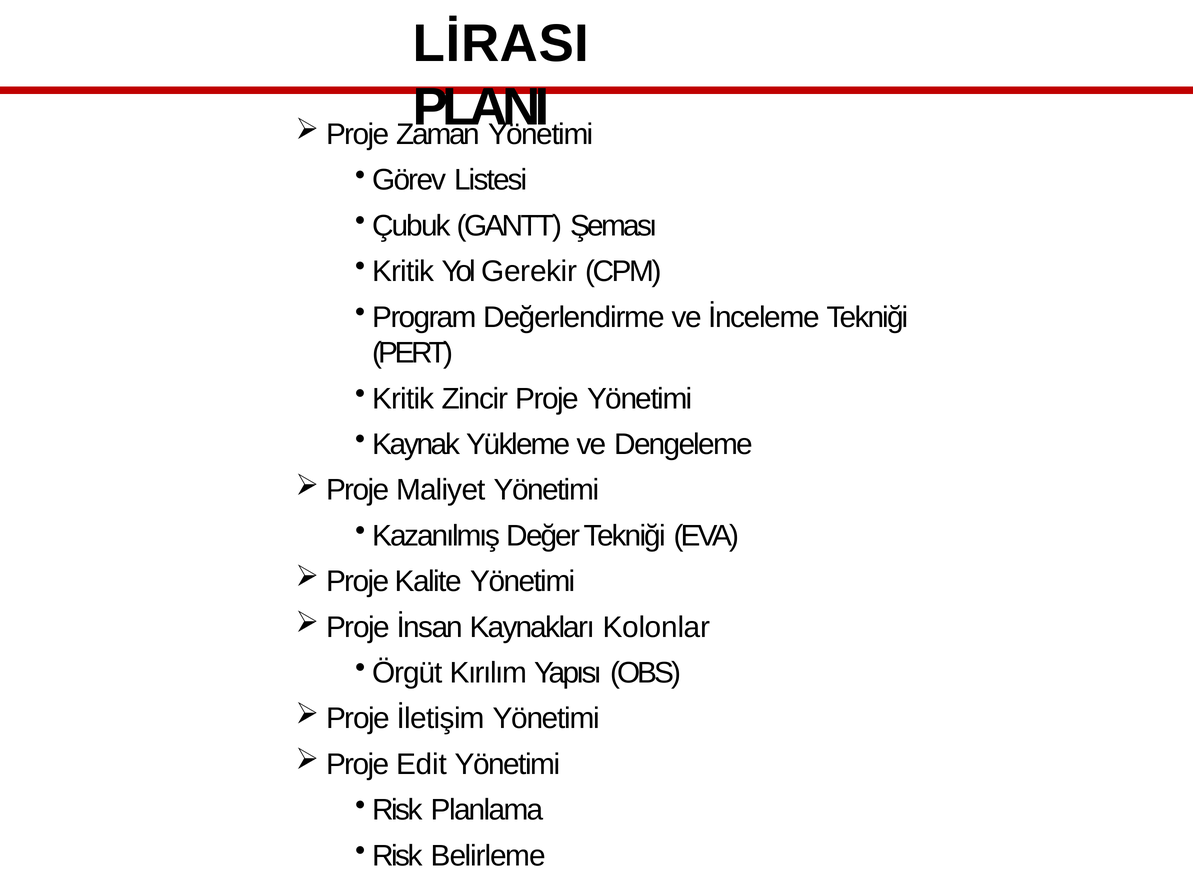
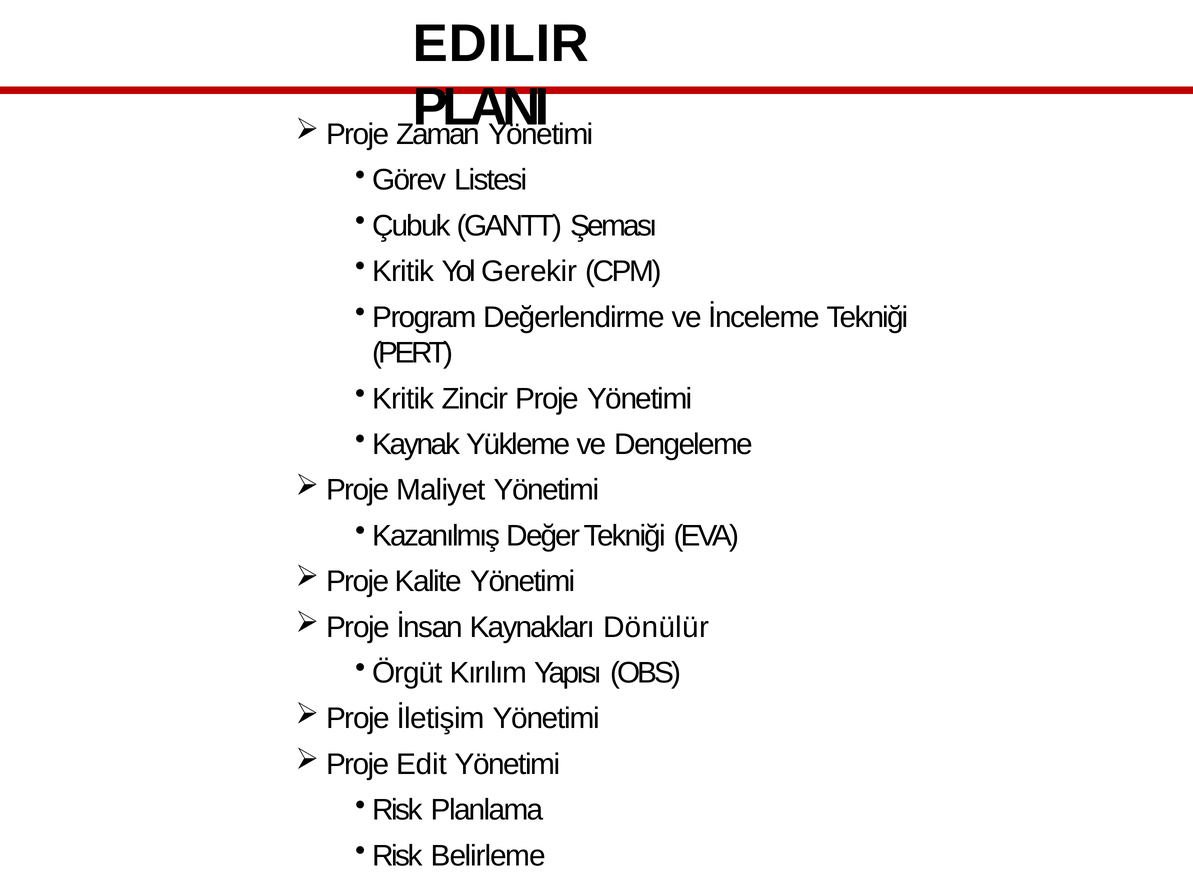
LİRASI: LİRASI -> EDILIR (501, 44)
Kolonlar: Kolonlar -> Dönülür (656, 628)
